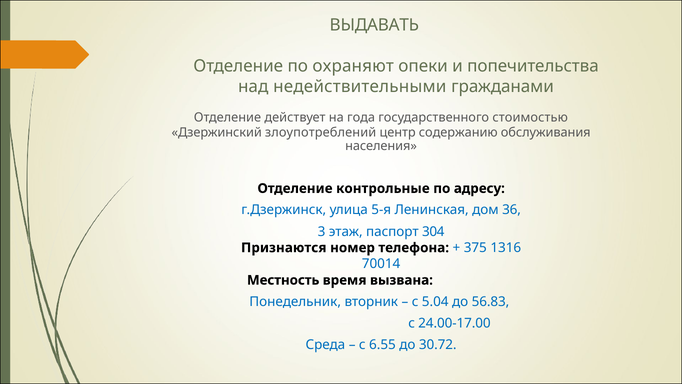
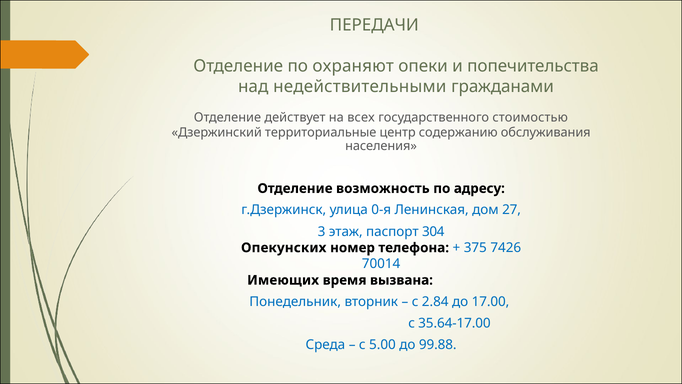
ВЫДАВАТЬ: ВЫДАВАТЬ -> ПЕРЕДАЧИ (374, 25)
года: года -> всех (361, 117)
злоупотреблений: злоупотреблений -> территориальные (321, 132)
контрольные: контрольные -> возможность (383, 188)
5-я: 5-я -> 0-я (381, 210)
36: 36 -> 27 (512, 210)
Признаются: Признаются -> Опекунских (284, 248)
1316: 1316 -> 7426 (506, 248)
Местность: Местность -> Имеющих (283, 280)
5.04: 5.04 -> 2.84 (435, 301)
56.83: 56.83 -> 17.00 (490, 301)
24.00-17.00: 24.00-17.00 -> 35.64-17.00 (454, 323)
6.55: 6.55 -> 5.00 (382, 344)
30.72: 30.72 -> 99.88 (438, 344)
